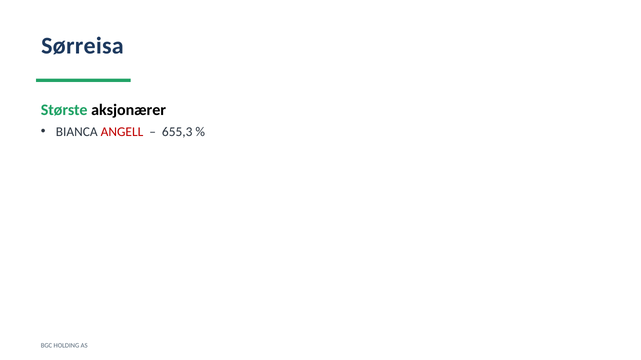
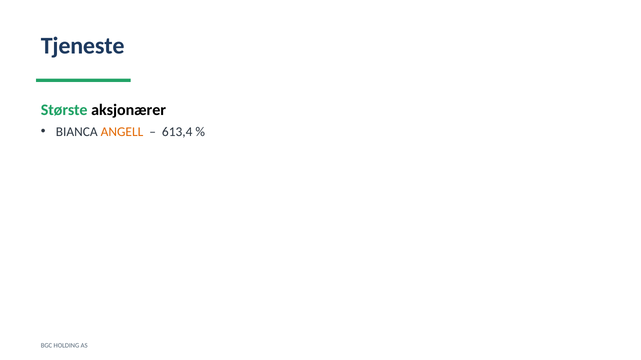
Sørreisa: Sørreisa -> Tjeneste (83, 46)
ANGELL colour: red -> orange (122, 132)
655,3: 655,3 -> 613,4 (177, 132)
